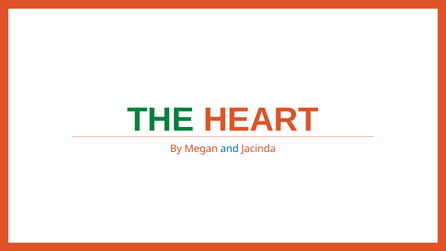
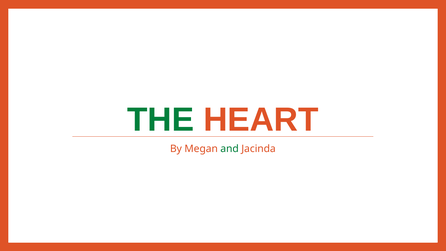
and colour: blue -> green (230, 149)
